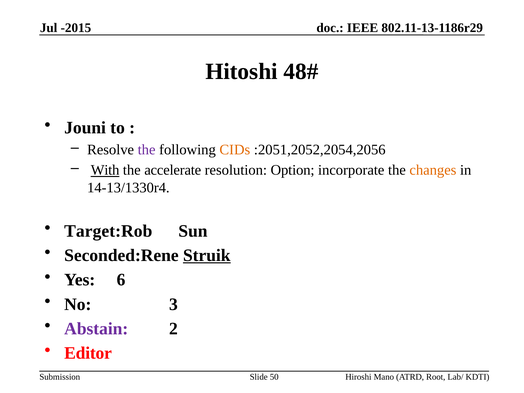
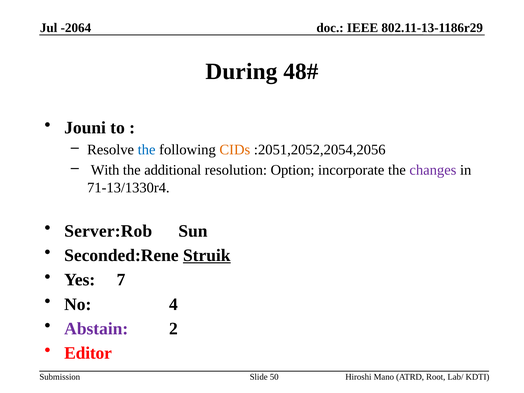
-2015: -2015 -> -2064 (76, 28)
Hitoshi: Hitoshi -> During (241, 71)
the colour: purple -> blue (147, 150)
With underline: present -> none (105, 170)
accelerate: accelerate -> additional (173, 170)
changes colour: orange -> purple (433, 170)
14-13/1330r4: 14-13/1330r4 -> 71-13/1330r4 (128, 188)
Target:Rob: Target:Rob -> Server:Rob (108, 231)
6: 6 -> 7 (121, 280)
3: 3 -> 4 (173, 304)
